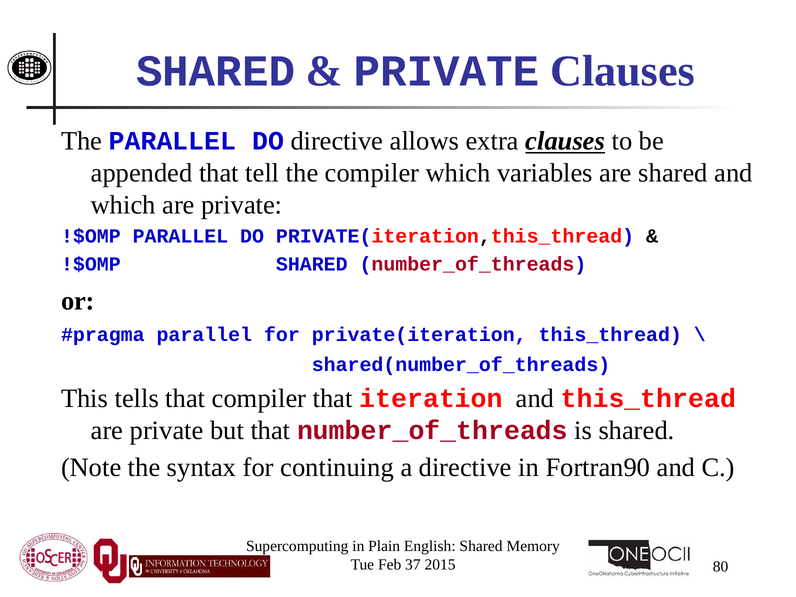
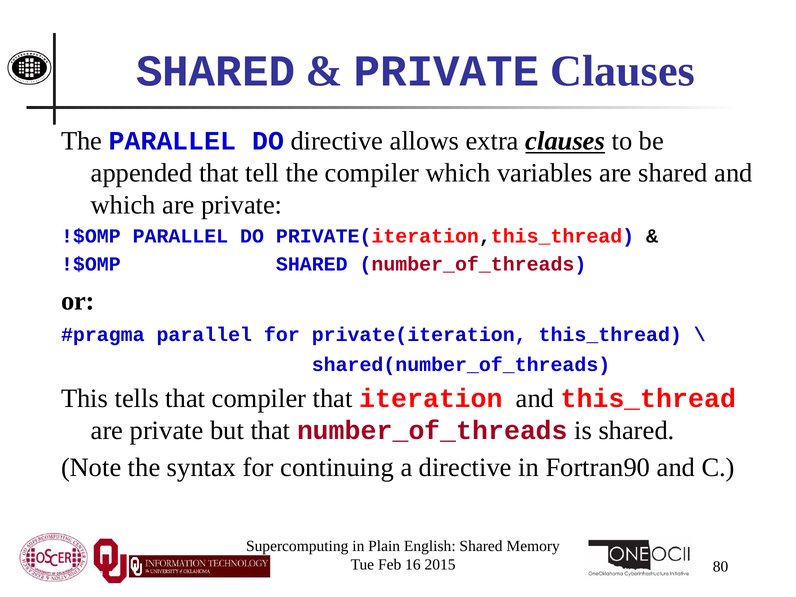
37: 37 -> 16 (413, 565)
